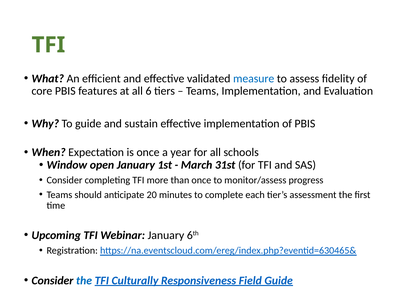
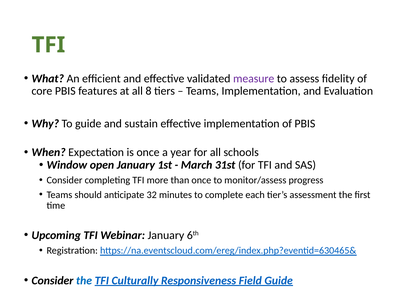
measure colour: blue -> purple (254, 78)
6: 6 -> 8 (149, 91)
20: 20 -> 32 (152, 195)
